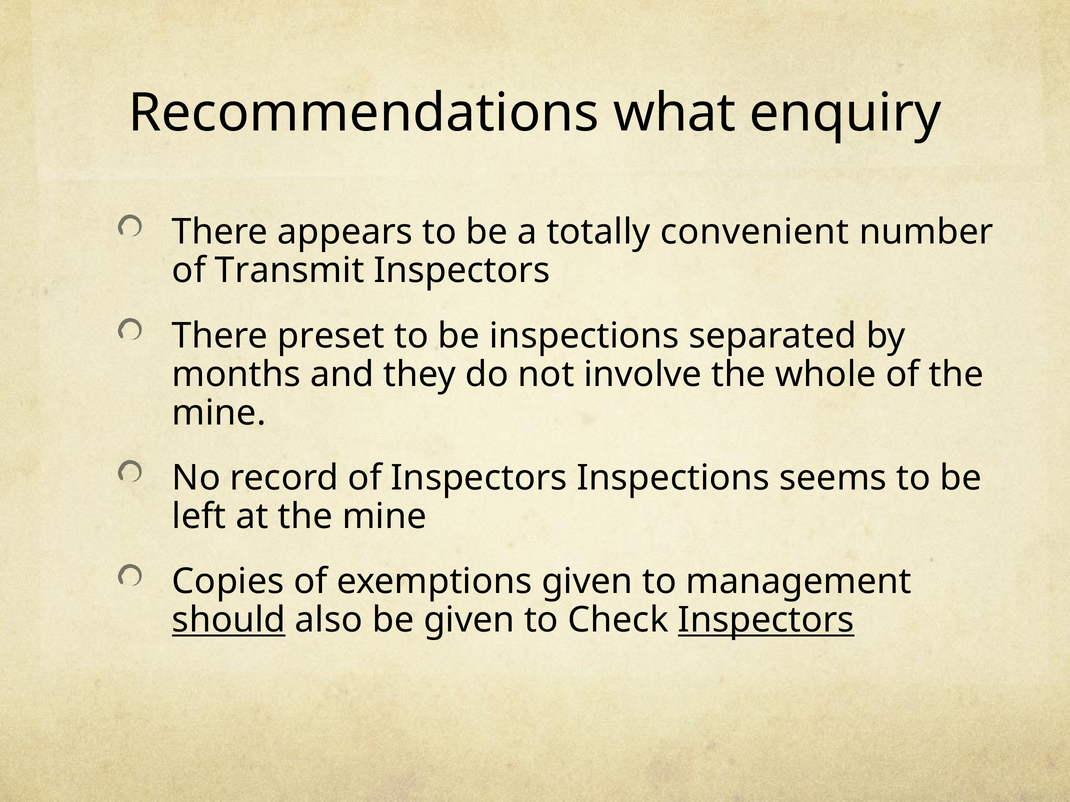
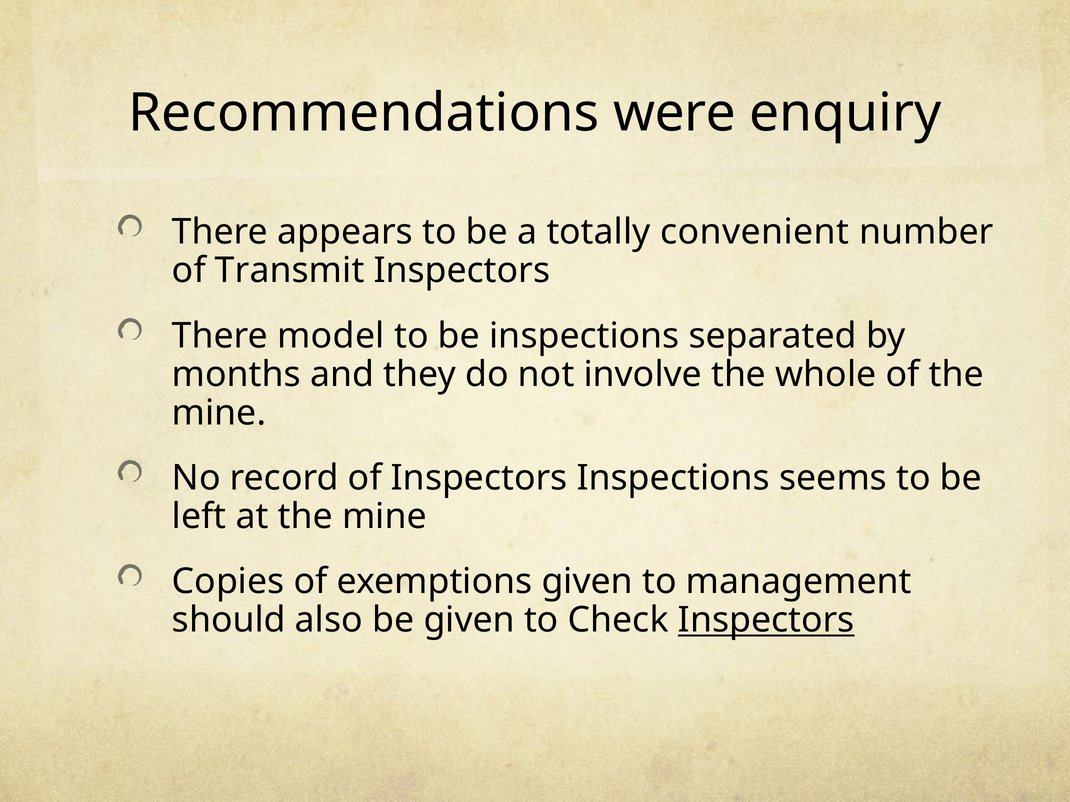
what: what -> were (675, 113)
preset: preset -> model (331, 336)
should underline: present -> none (229, 621)
